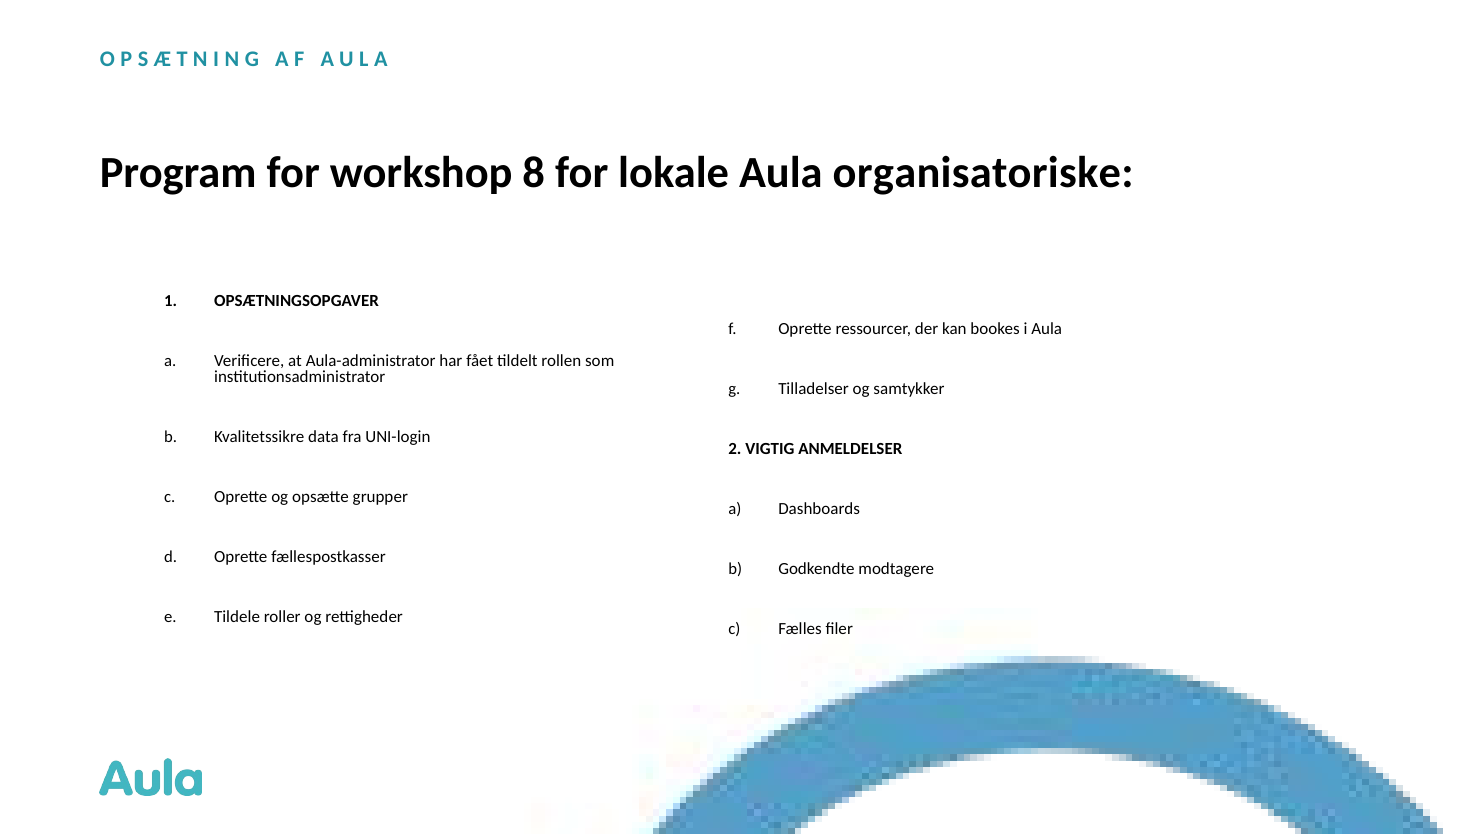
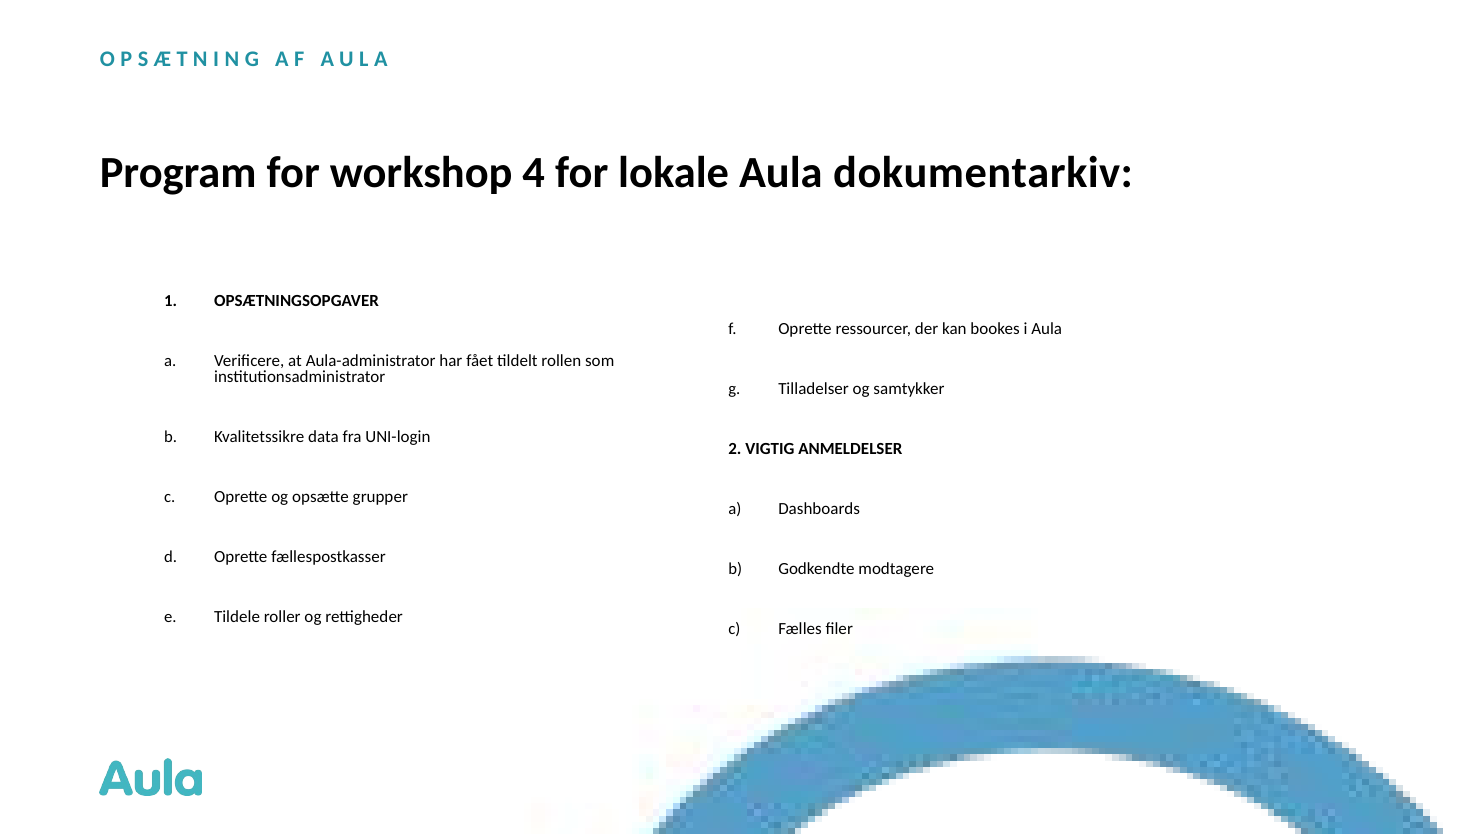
8: 8 -> 4 (534, 173)
organisatoriske: organisatoriske -> dokumentarkiv (983, 173)
